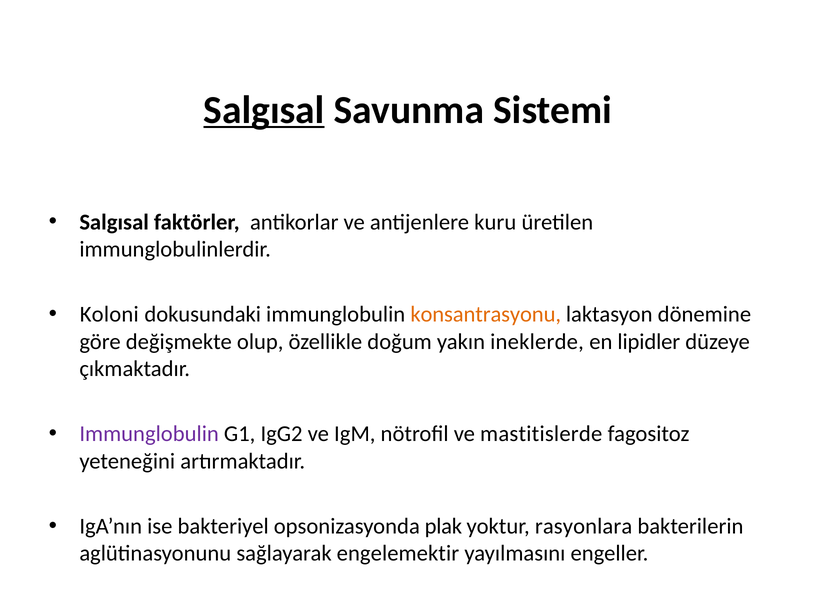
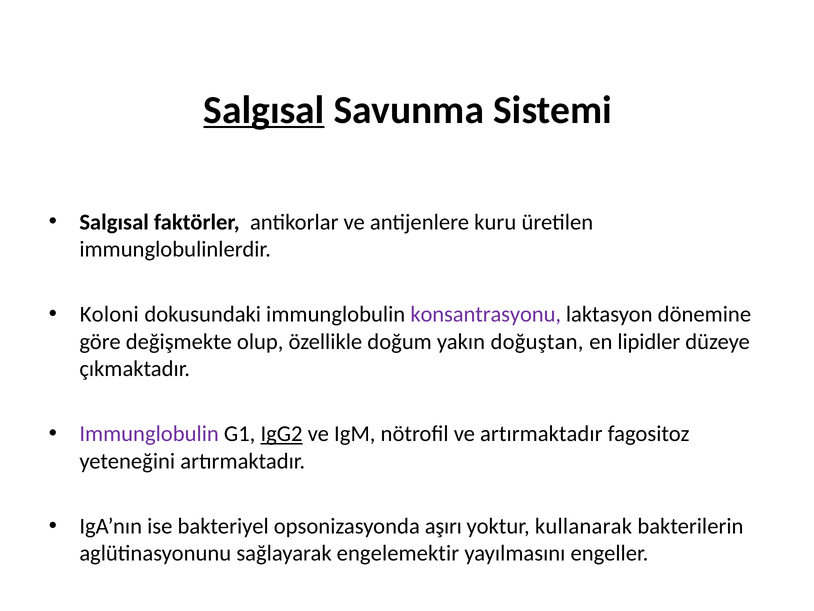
konsantrasyonu colour: orange -> purple (486, 314)
ineklerde: ineklerde -> doğuştan (537, 341)
IgG2 underline: none -> present (282, 434)
ve mastitislerde: mastitislerde -> artırmaktadır (541, 434)
plak: plak -> aşırı (443, 526)
rasyonlara: rasyonlara -> kullanarak (584, 526)
